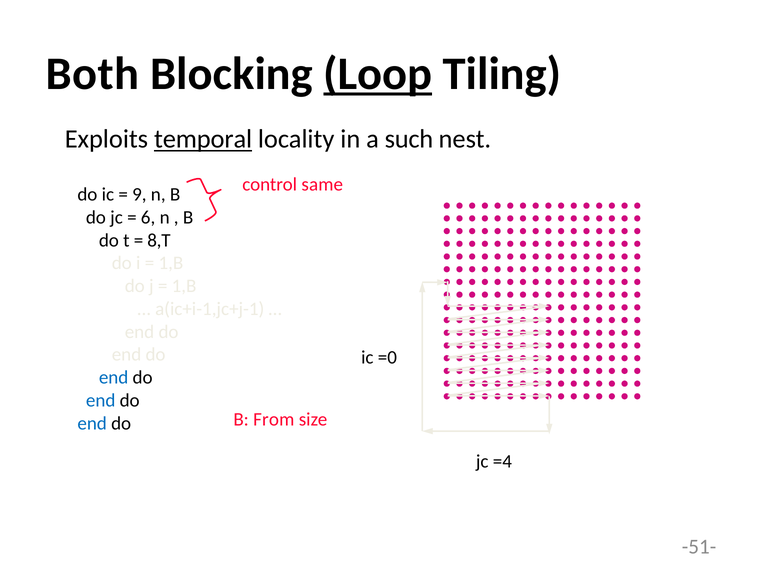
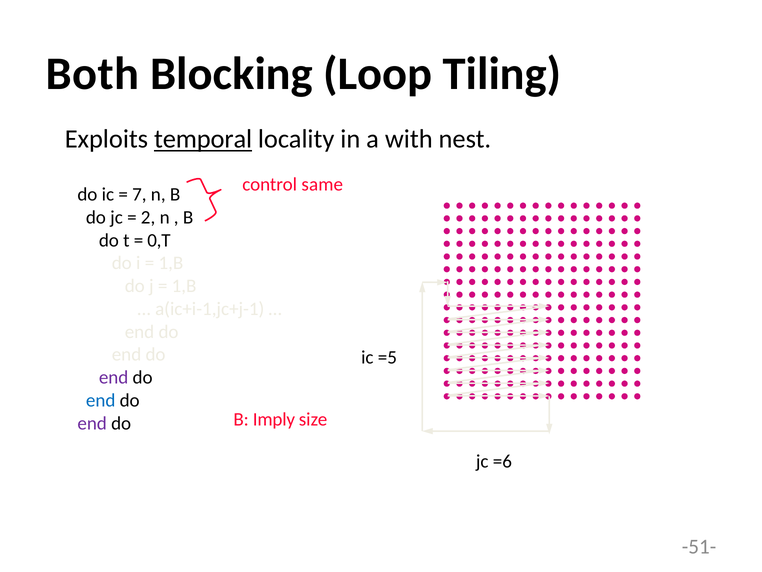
Loop underline: present -> none (378, 74)
such: such -> with (409, 139)
9: 9 -> 7 (139, 194)
6: 6 -> 2 (148, 217)
8,T: 8,T -> 0,T (159, 240)
=0: =0 -> =5 (387, 357)
end colour: blue -> purple (114, 377)
From: From -> Imply (274, 419)
end colour: blue -> purple (92, 423)
=4: =4 -> =6 (502, 461)
